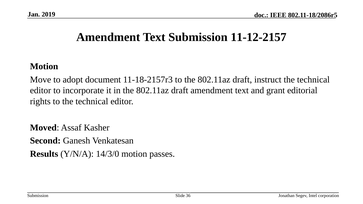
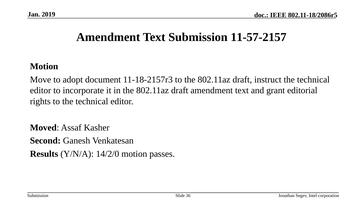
11-12-2157: 11-12-2157 -> 11-57-2157 (259, 37)
14/3/0: 14/3/0 -> 14/2/0 (108, 154)
